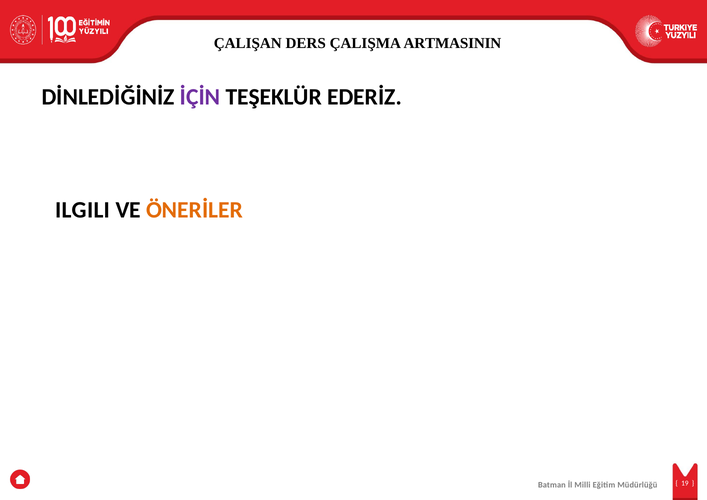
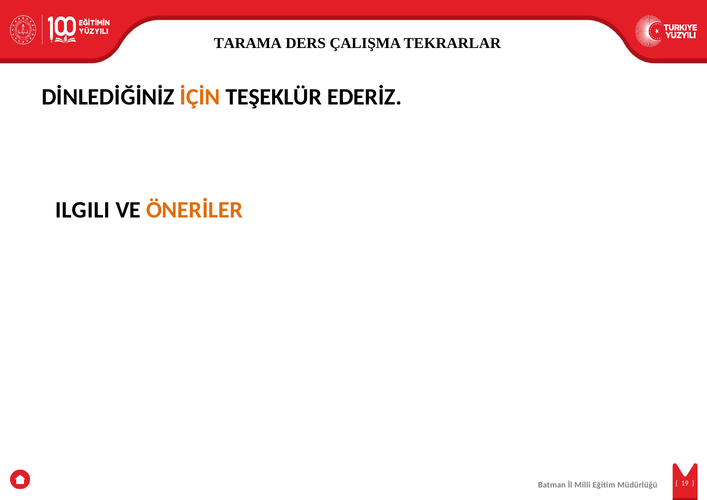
ÇALIŞAN: ÇALIŞAN -> TARAMA (248, 43)
ARTMASININ: ARTMASININ -> TEKRARLAR (452, 43)
İÇİN colour: purple -> orange (200, 97)
